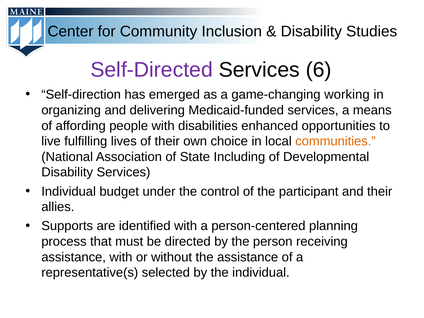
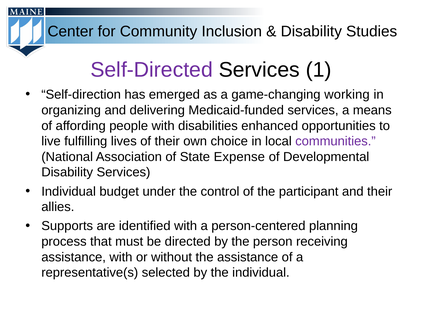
6: 6 -> 1 (319, 70)
communities colour: orange -> purple (335, 141)
Including: Including -> Expense (239, 157)
